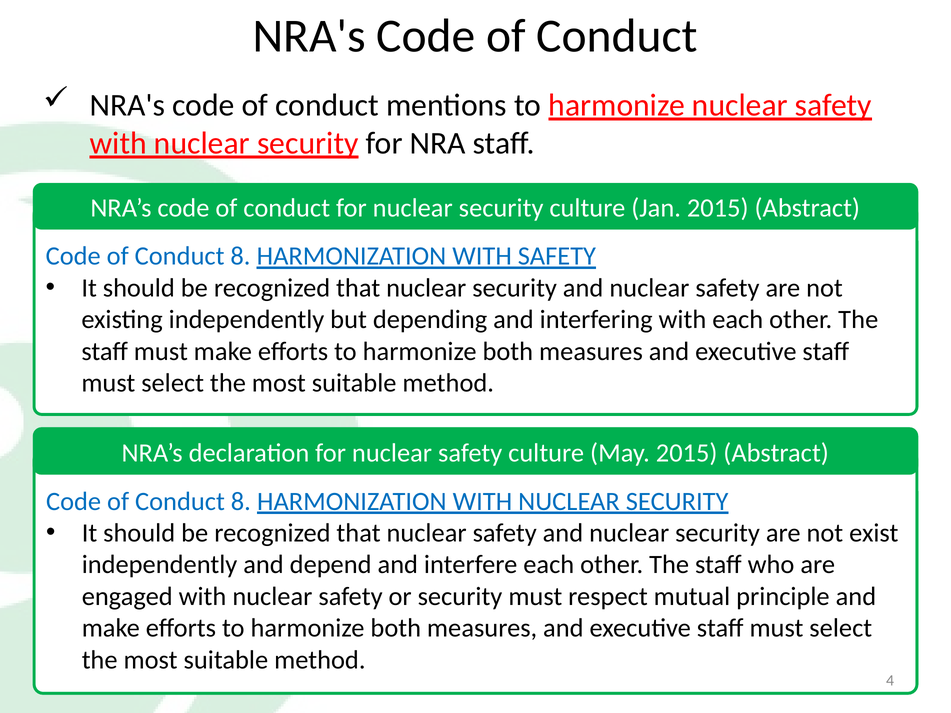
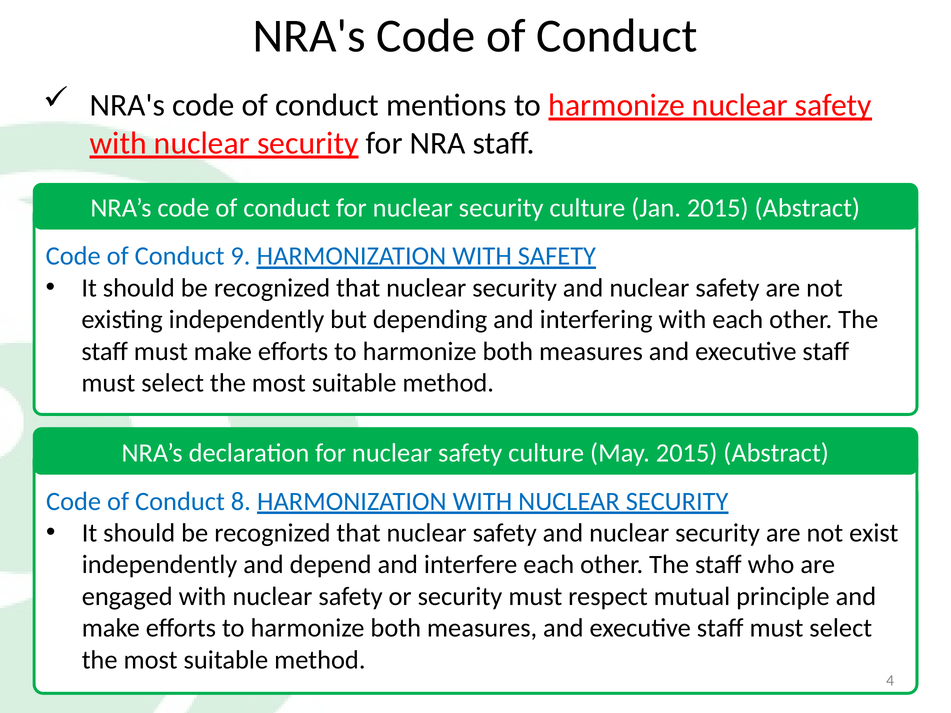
8: 8 -> 9 (240, 256)
